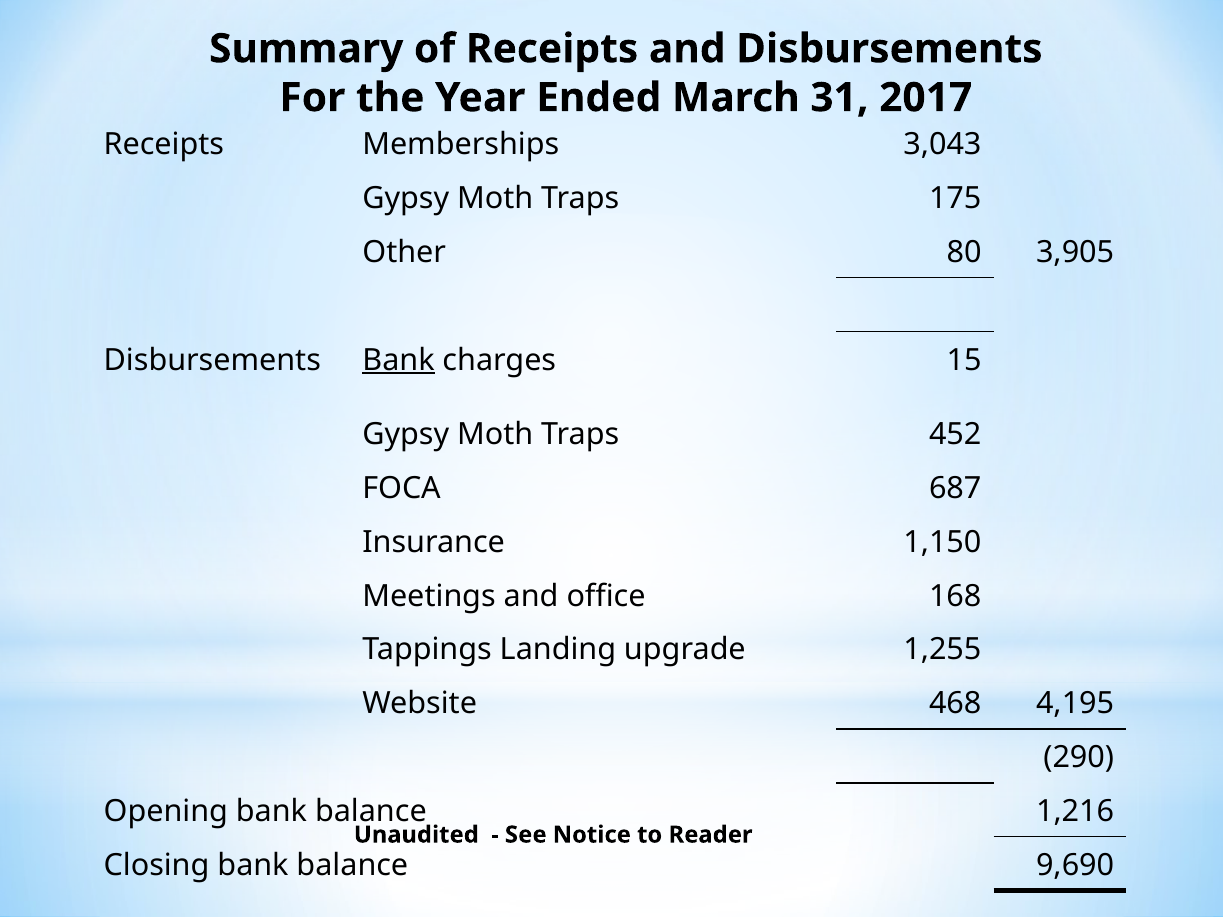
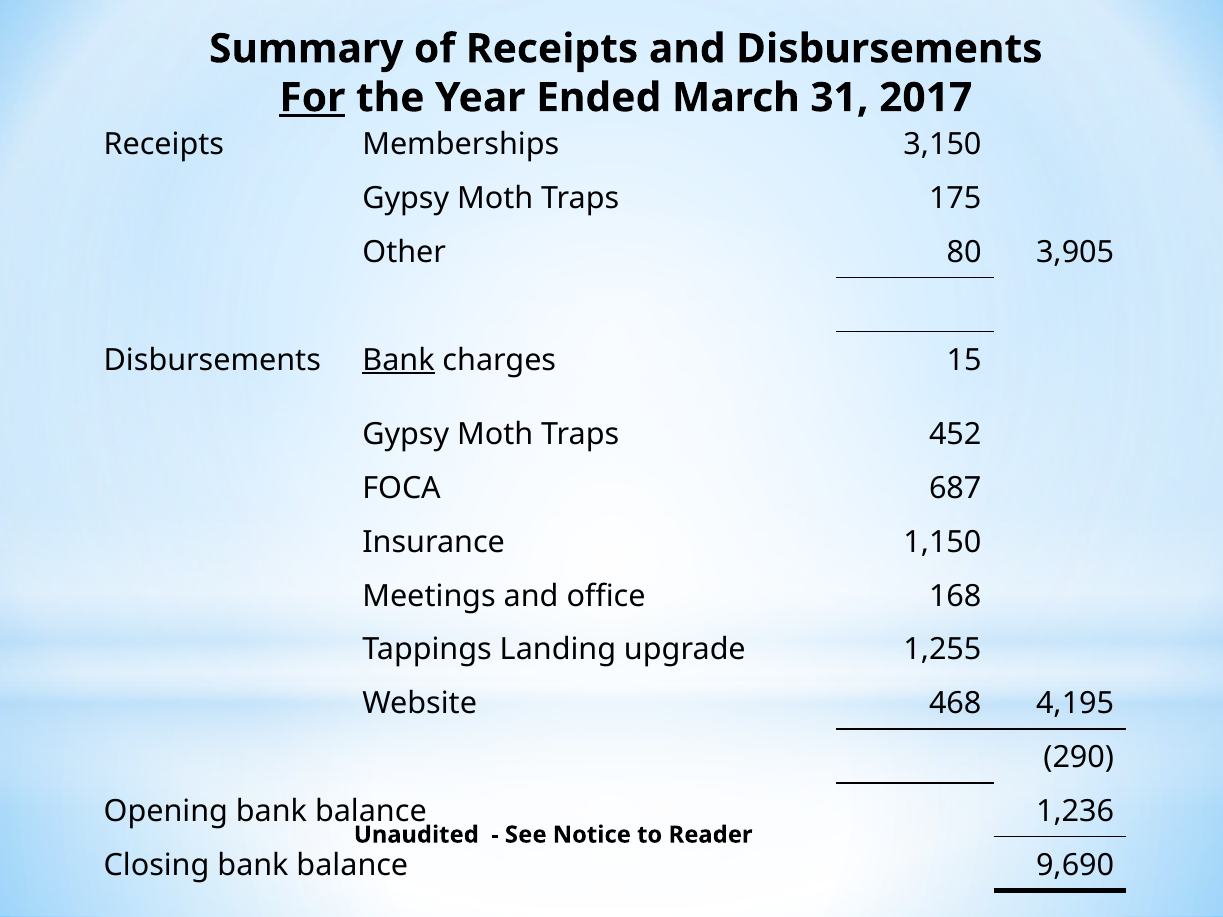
For underline: none -> present (312, 98)
3,043: 3,043 -> 3,150 (942, 145)
1,216: 1,216 -> 1,236 (1075, 812)
